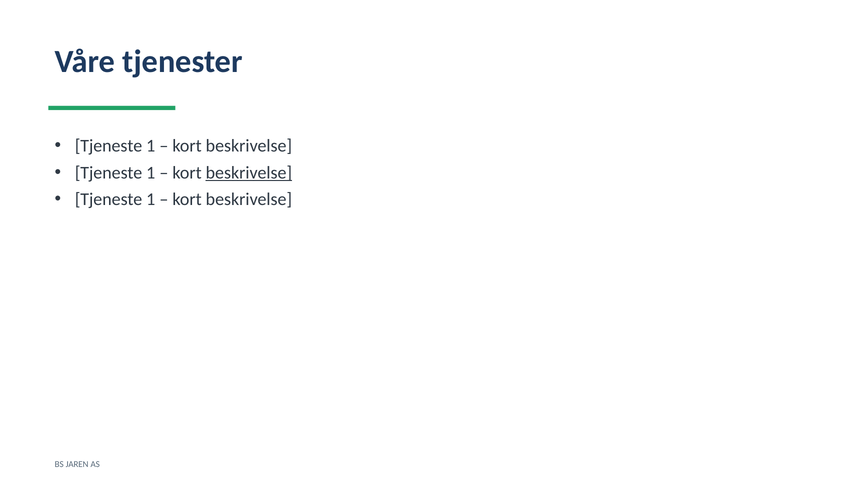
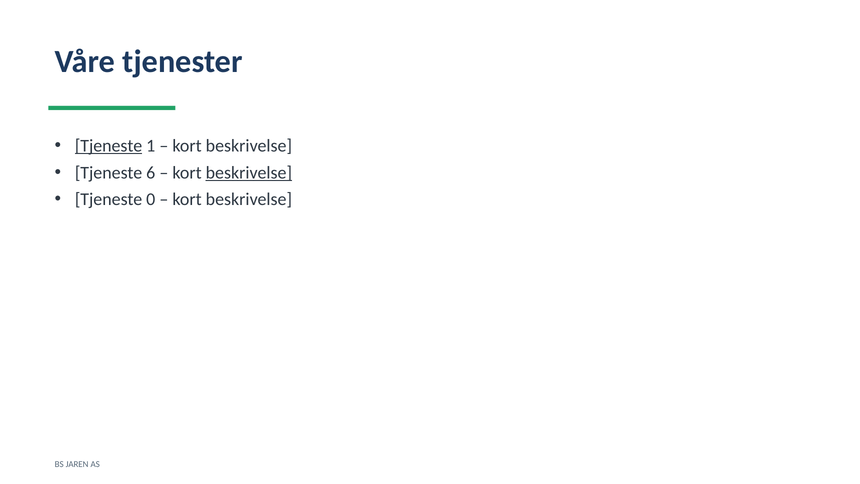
Tjeneste underline: none -> present (109, 146)
1: 1 -> 6 (151, 173)
1: 1 -> 0 (151, 199)
